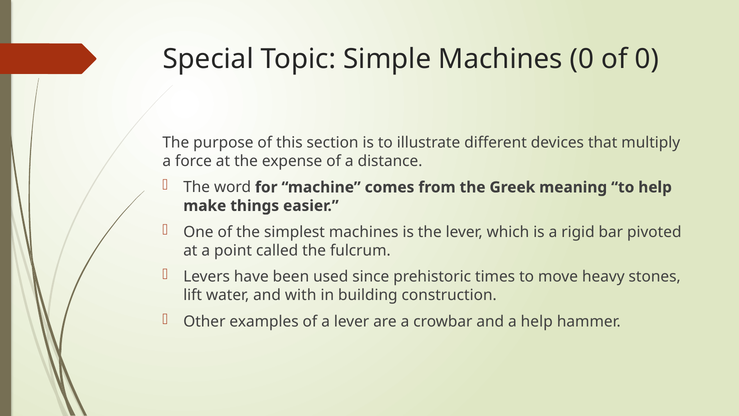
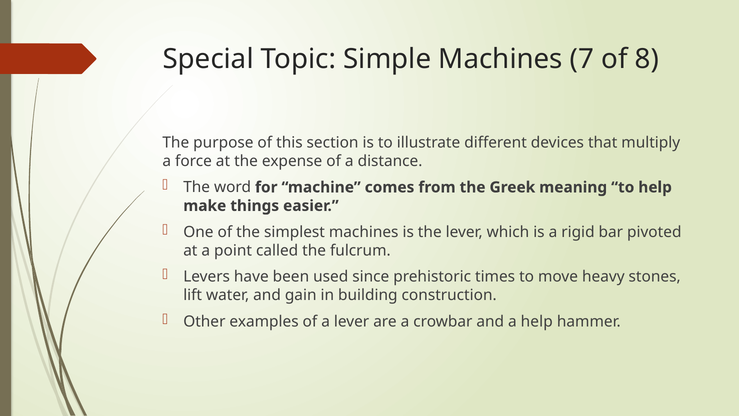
Machines 0: 0 -> 7 (582, 59)
of 0: 0 -> 8 (647, 59)
with: with -> gain (301, 295)
